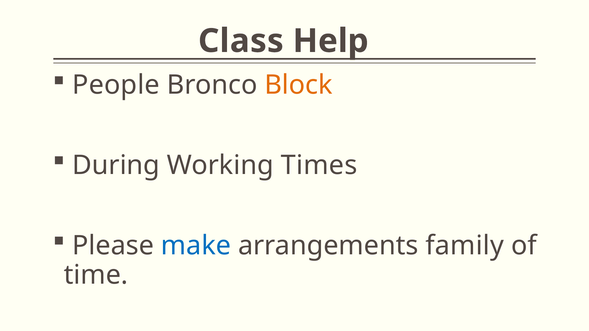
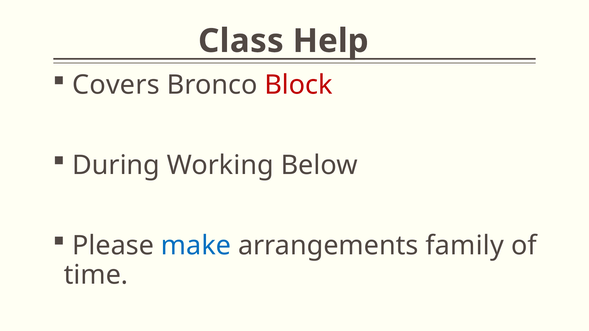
People: People -> Covers (116, 85)
Block colour: orange -> red (299, 85)
Times: Times -> Below (319, 166)
